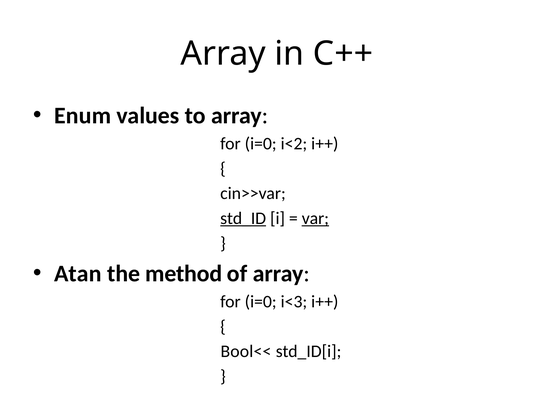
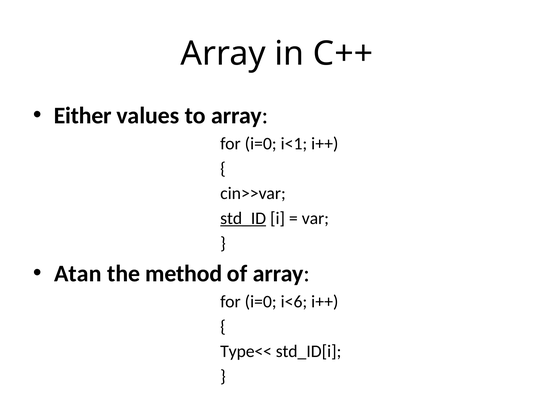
Enum: Enum -> Either (83, 116)
i<2: i<2 -> i<1 (294, 144)
var underline: present -> none (315, 219)
i<3: i<3 -> i<6 (294, 302)
Bool<<: Bool<< -> Type<< (246, 352)
